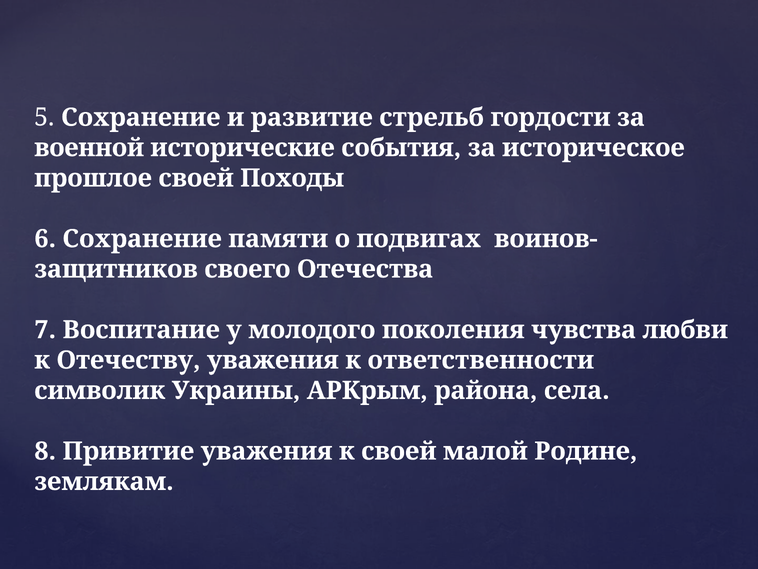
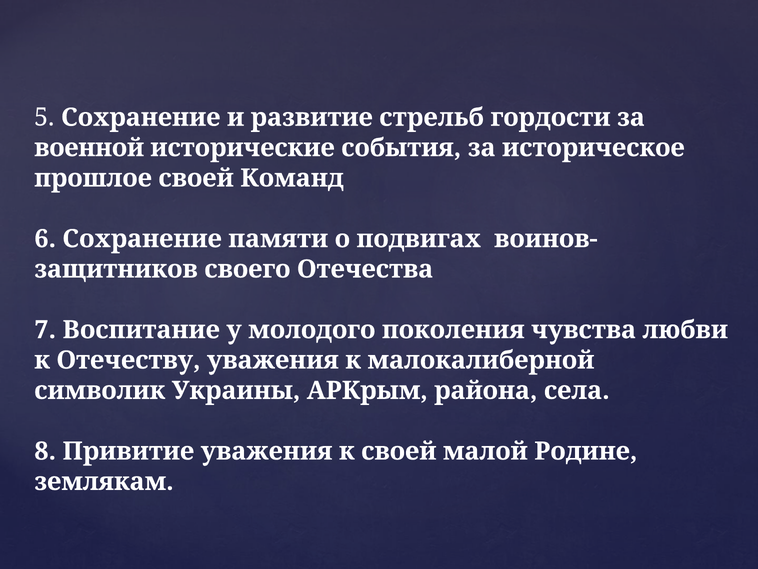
Походы: Походы -> Команд (292, 178)
ответственности: ответственности -> малокалиберной (481, 360)
